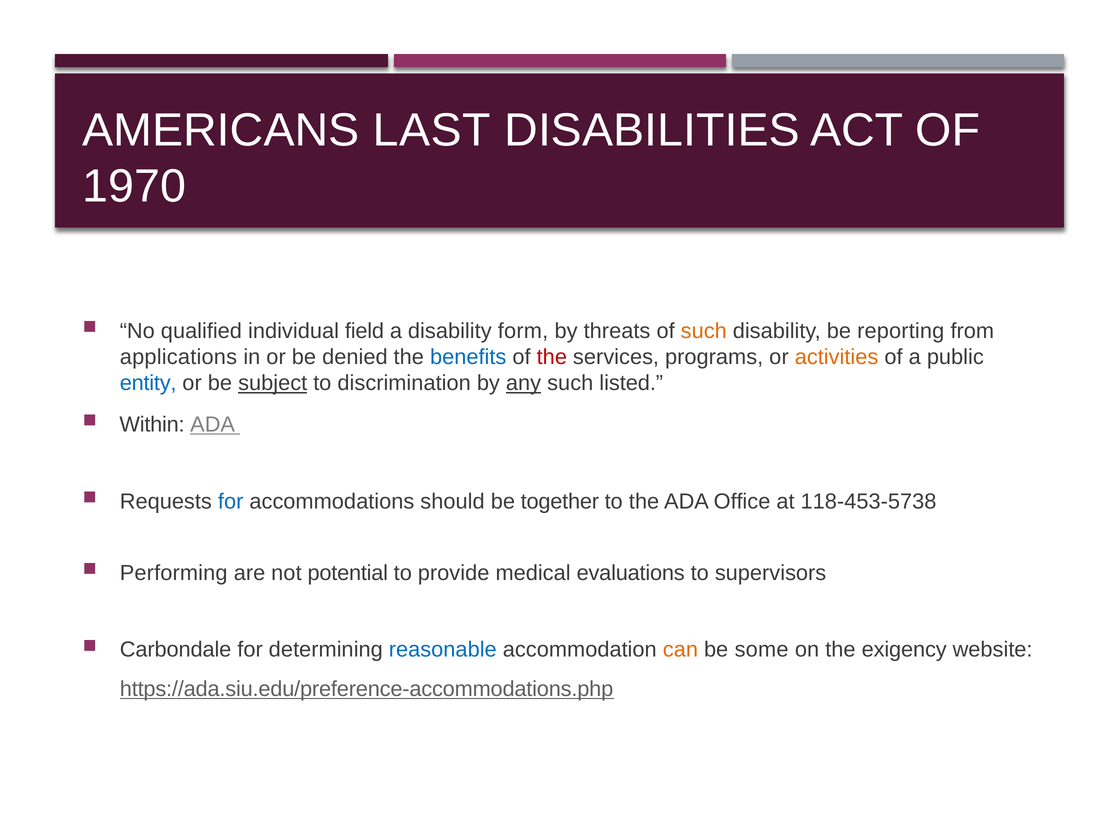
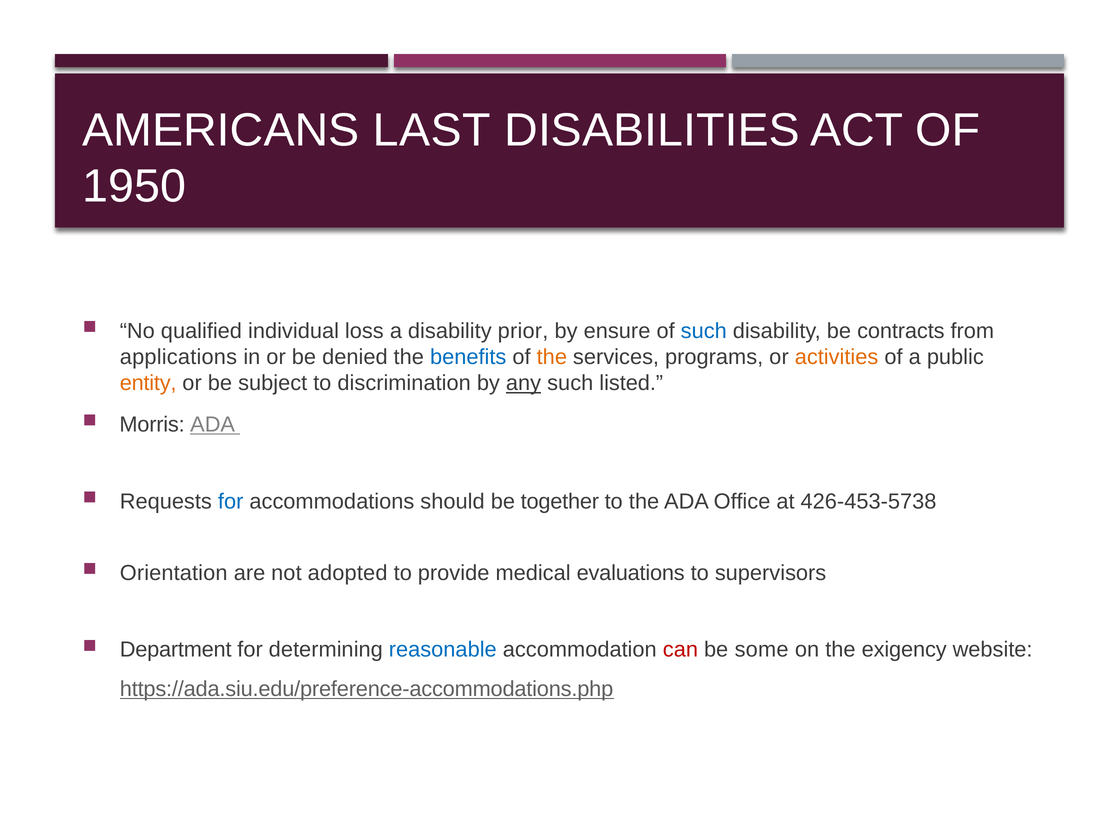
1970: 1970 -> 1950 (134, 187)
field: field -> loss (364, 331)
form: form -> prior (523, 331)
threats: threats -> ensure (617, 331)
such colour: orange -> blue (704, 331)
reporting: reporting -> contracts (901, 331)
the colour: red -> orange (552, 357)
entity colour: blue -> orange (148, 383)
subject underline: present -> none (273, 383)
Within: Within -> Morris (152, 424)
118-453-5738: 118-453-5738 -> 426-453-5738 (869, 502)
Performing: Performing -> Orientation (174, 573)
potential: potential -> adopted (348, 573)
Carbondale: Carbondale -> Department (176, 650)
can colour: orange -> red (680, 650)
